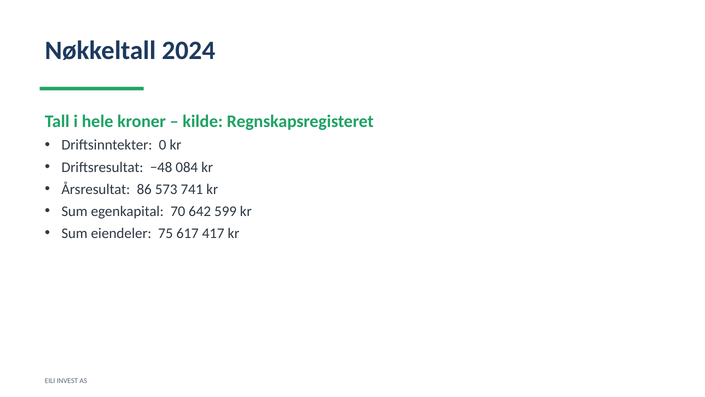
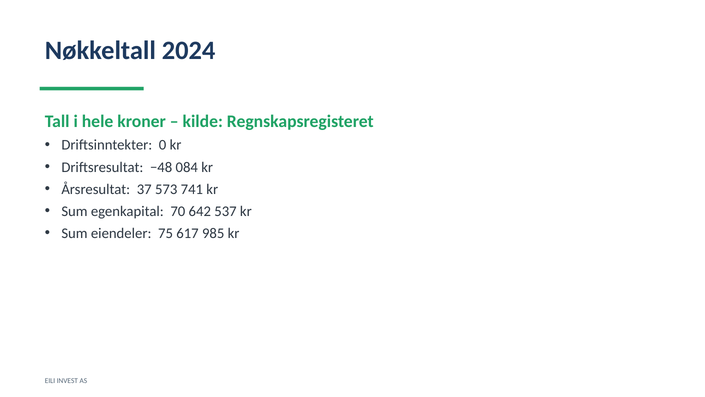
86: 86 -> 37 (144, 189)
599: 599 -> 537 (225, 211)
417: 417 -> 985 (213, 233)
